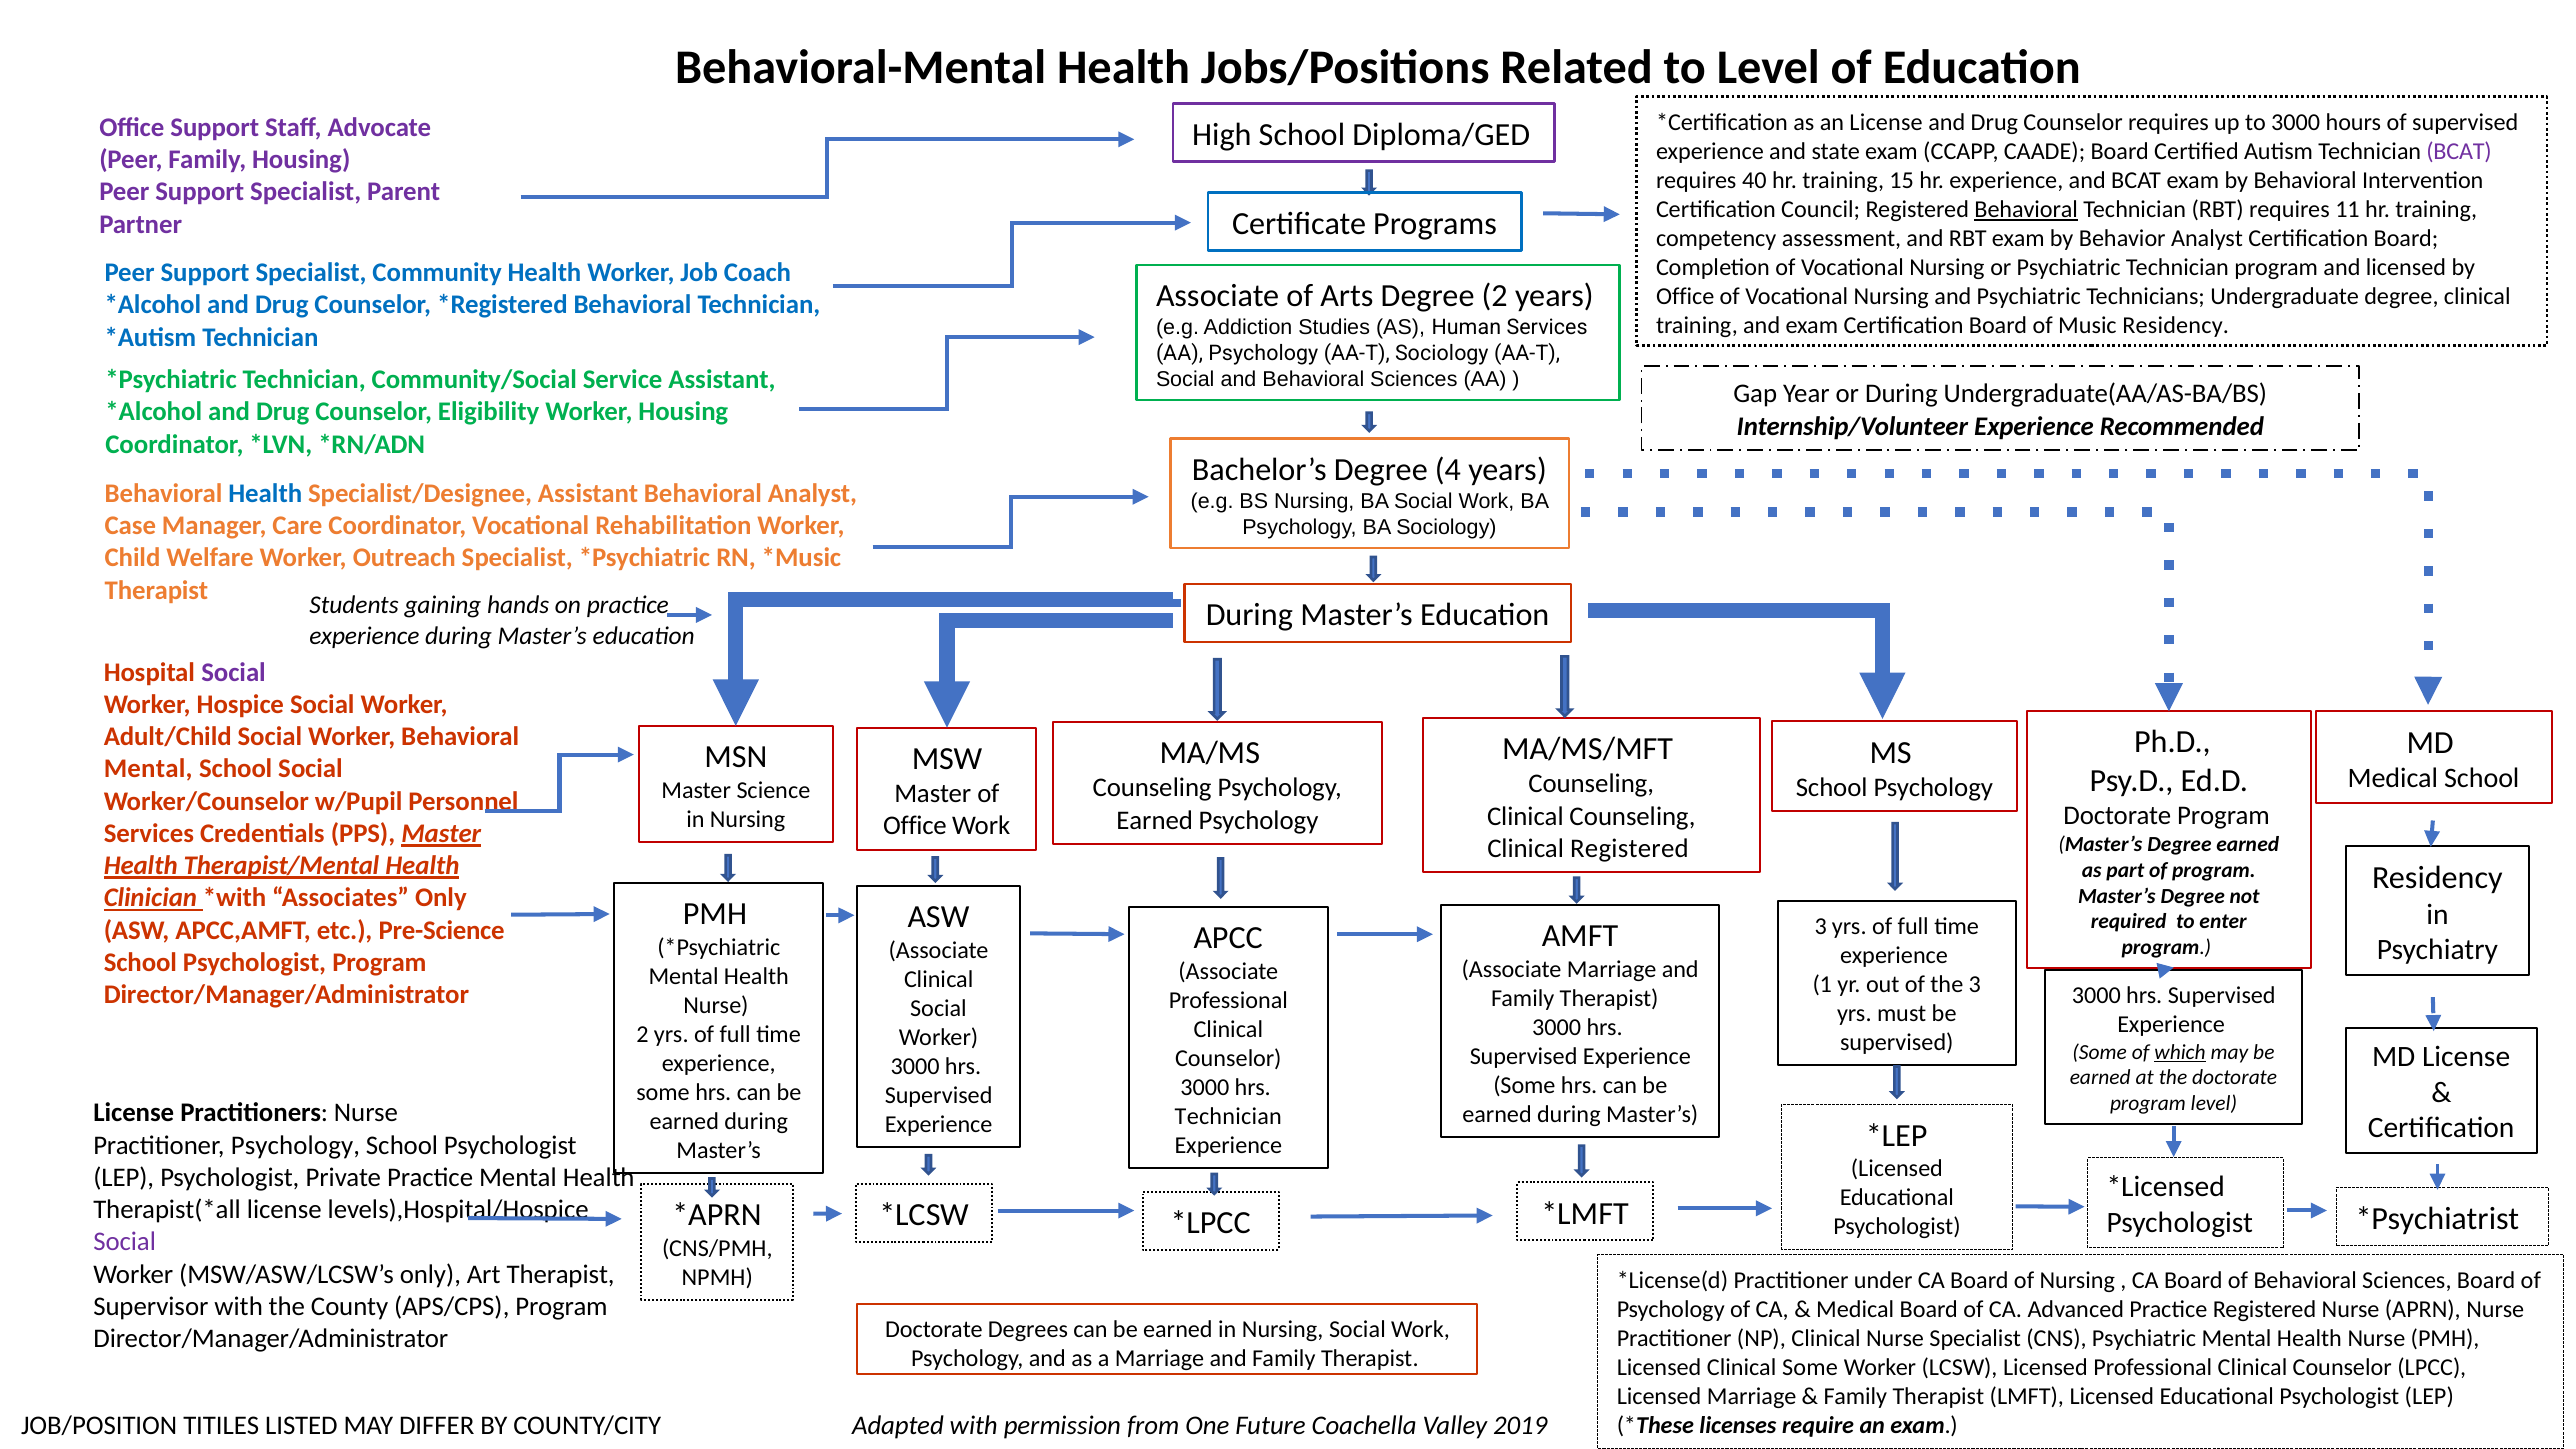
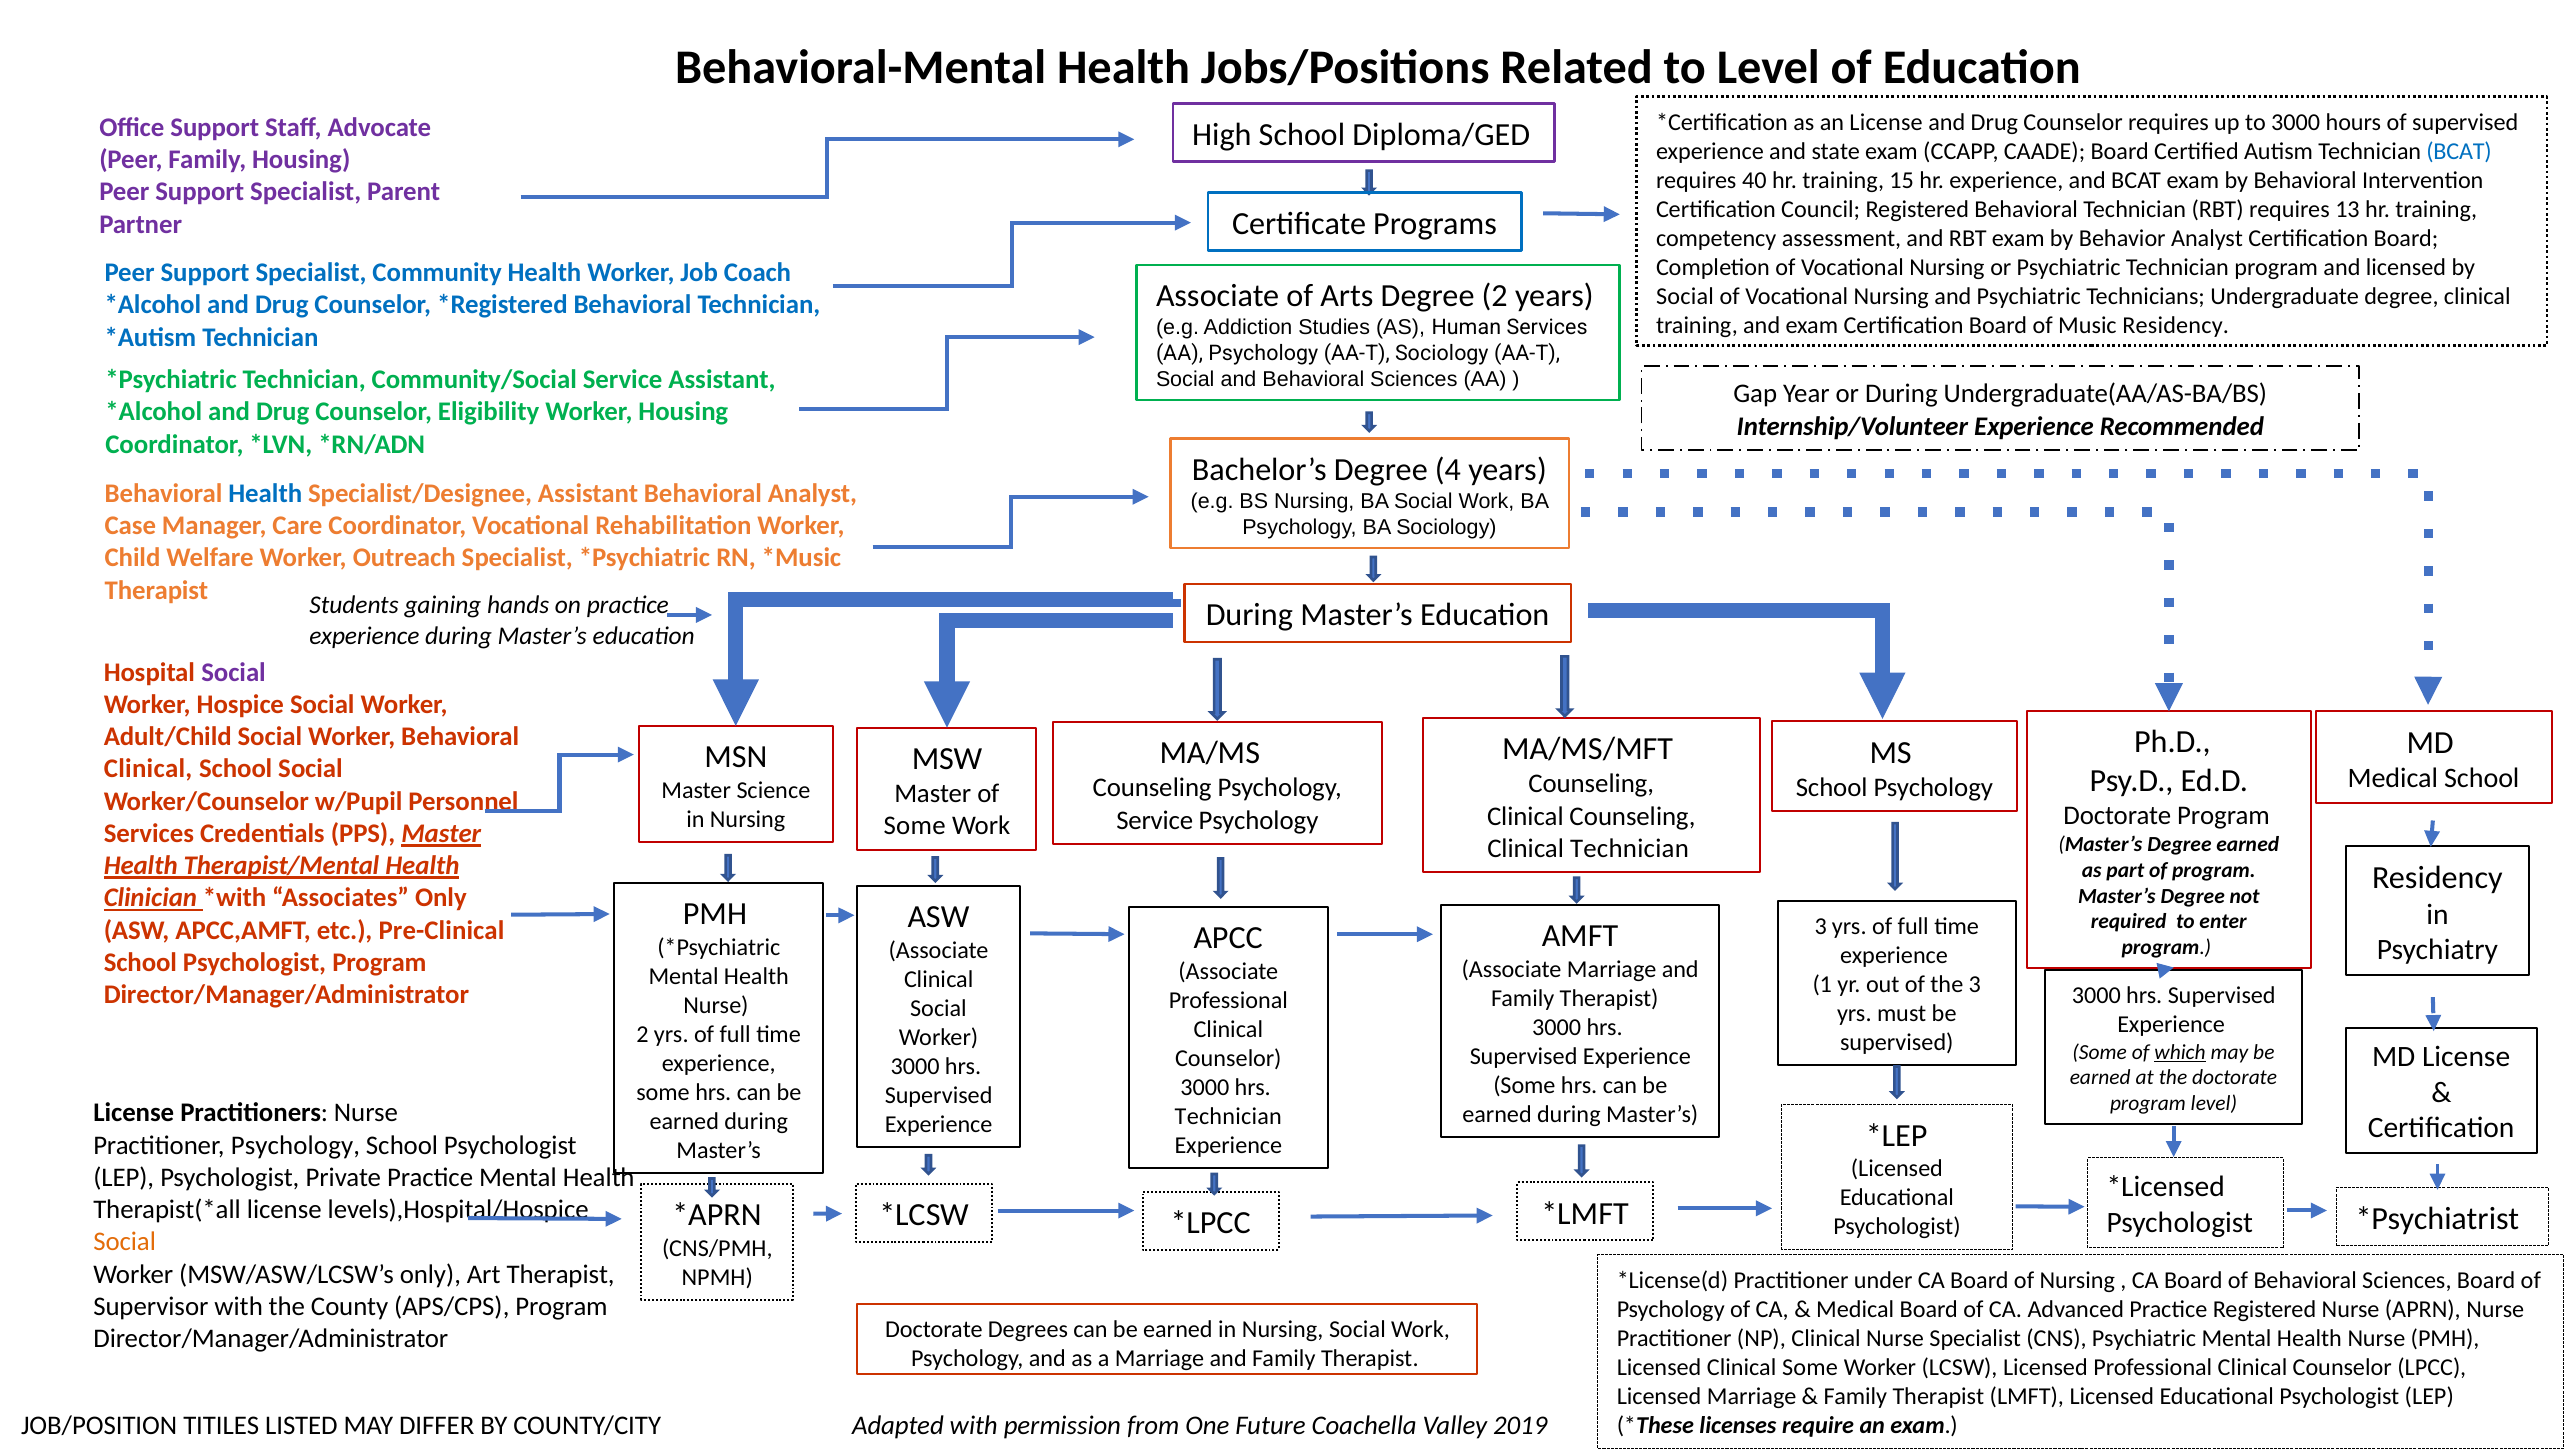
BCAT colour: purple -> blue (2459, 152)
Behavioral underline: present -> none (2026, 210)
11: 11 -> 13 (2347, 210)
Office: Office -> Social (1685, 297)
Mental: Mental -> Clinical (148, 769)
Earned: Earned -> Service (1155, 820)
Office: Office -> Some (915, 826)
Clinical Registered: Registered -> Technician (1629, 849)
Pre-Science: Pre-Science -> Pre-Clinical (441, 930)
Social colour: purple -> orange (125, 1242)
